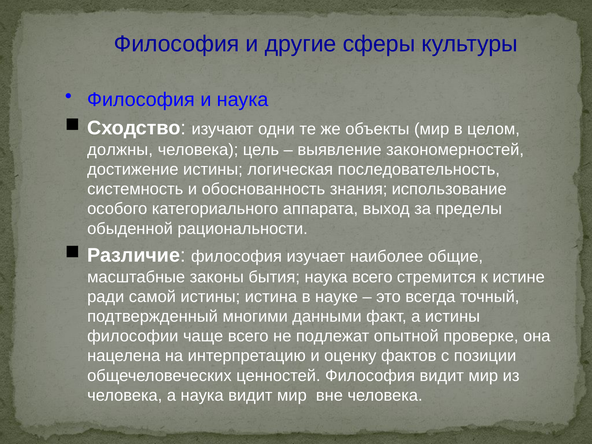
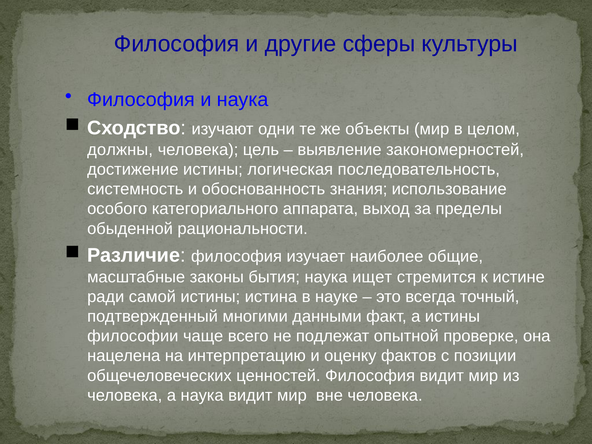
наука всего: всего -> ищет (372, 277)
